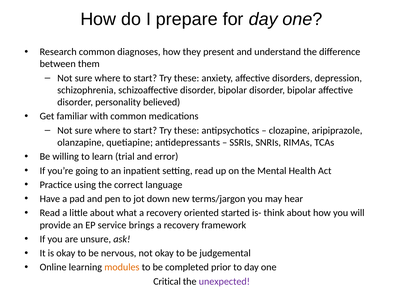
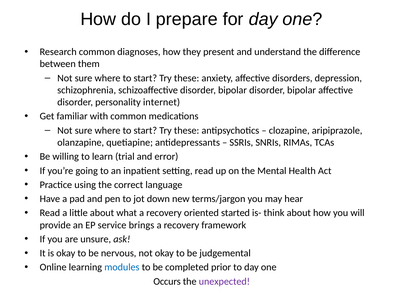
believed: believed -> internet (161, 102)
modules colour: orange -> blue (122, 268)
Critical: Critical -> Occurs (167, 282)
